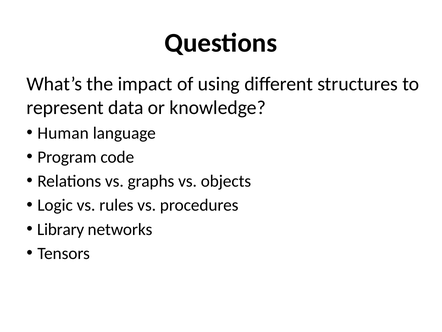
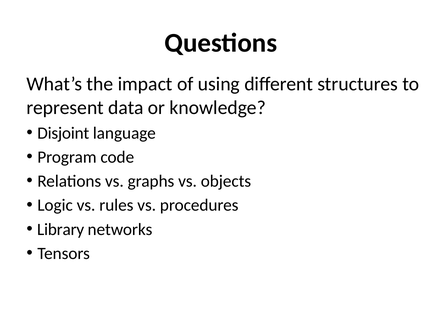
Human: Human -> Disjoint (63, 133)
